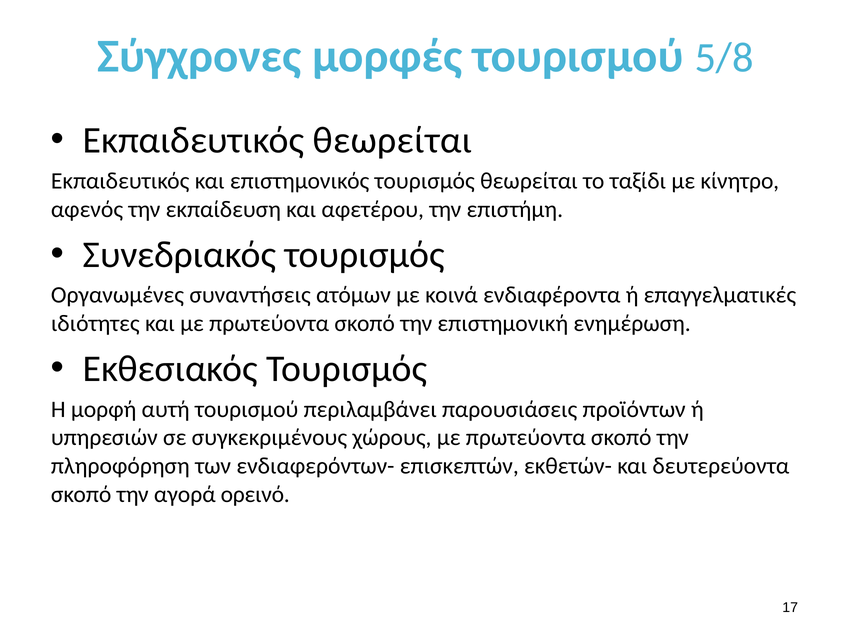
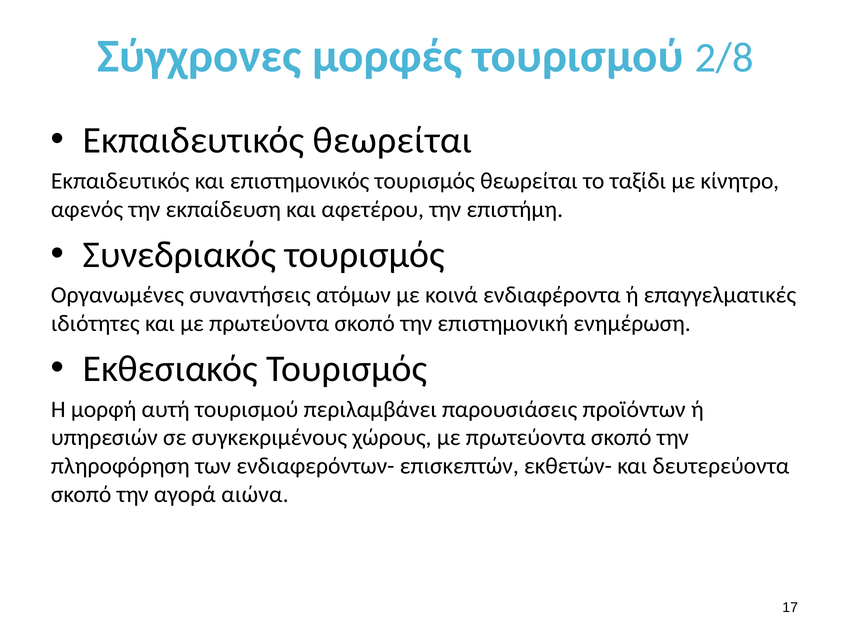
5/8: 5/8 -> 2/8 (724, 58)
ορεινό: ορεινό -> αιώνα (255, 495)
